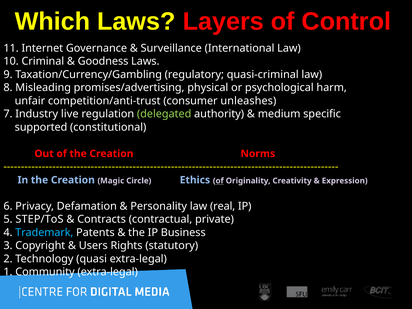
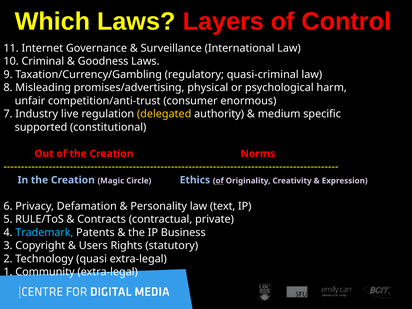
unleashes: unleashes -> enormous (248, 101)
delegated colour: light green -> yellow (164, 114)
real: real -> text (223, 206)
STEP/ToS: STEP/ToS -> RULE/ToS (40, 219)
